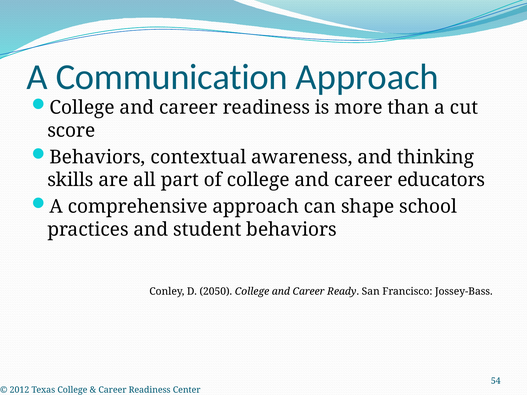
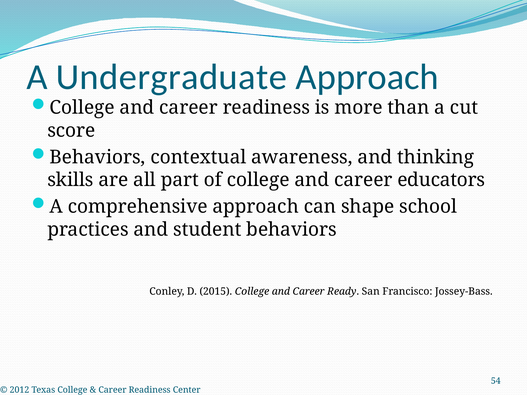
Communication: Communication -> Undergraduate (171, 77)
2050: 2050 -> 2015 (216, 292)
